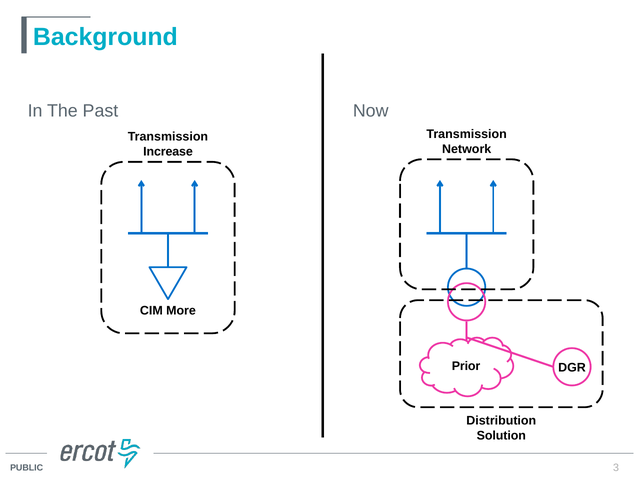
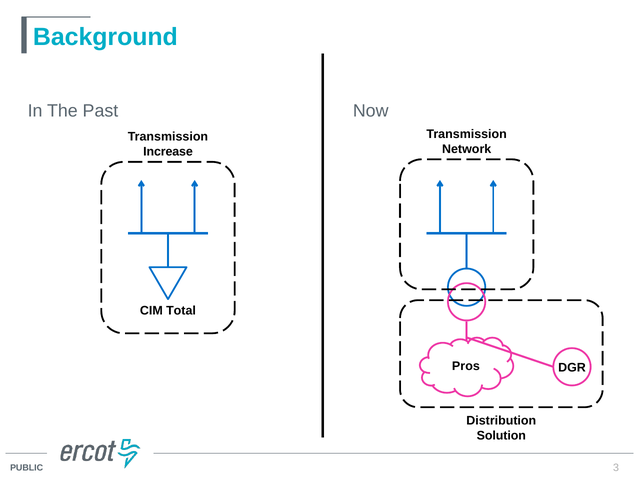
More: More -> Total (181, 310)
Prior: Prior -> Pros (466, 366)
